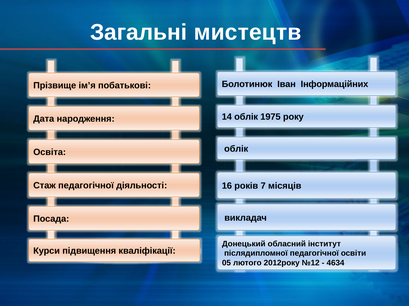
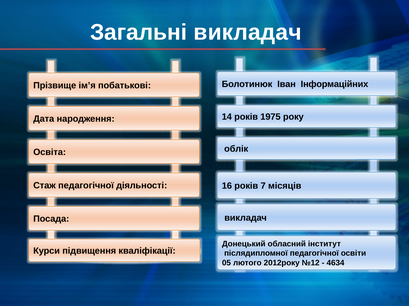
Загальні мистецтв: мистецтв -> викладач (248, 33)
14 облік: облік -> років (246, 117)
